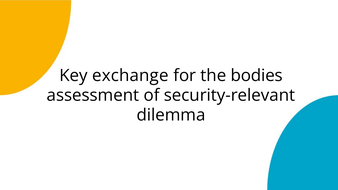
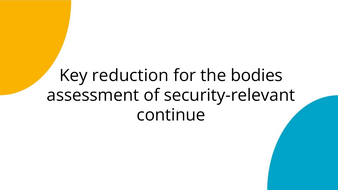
exchange: exchange -> reduction (130, 76)
dilemma: dilemma -> continue (171, 115)
